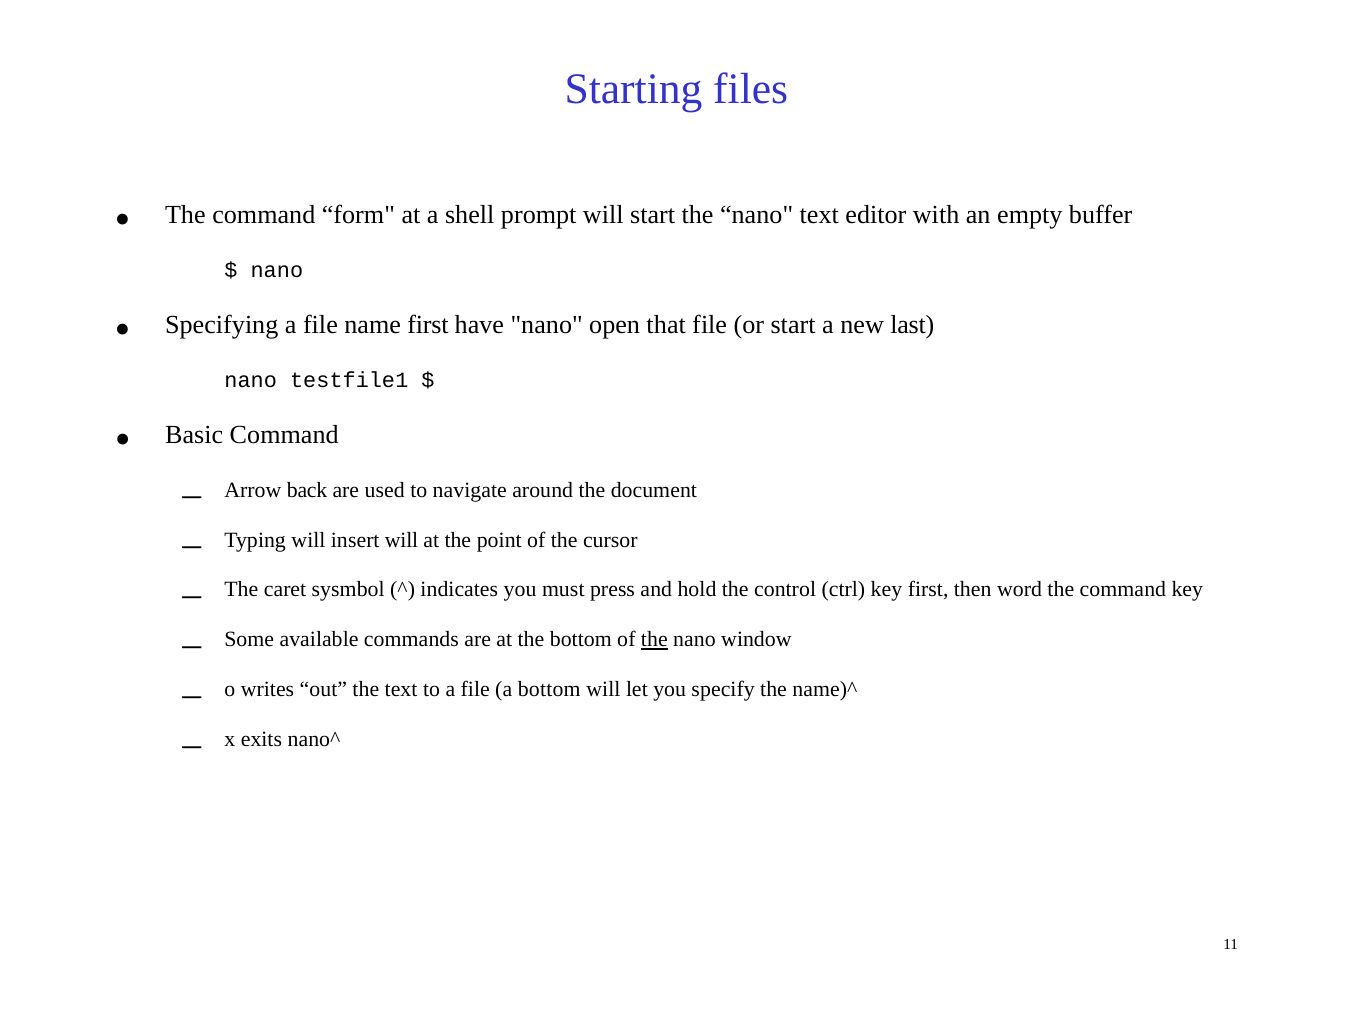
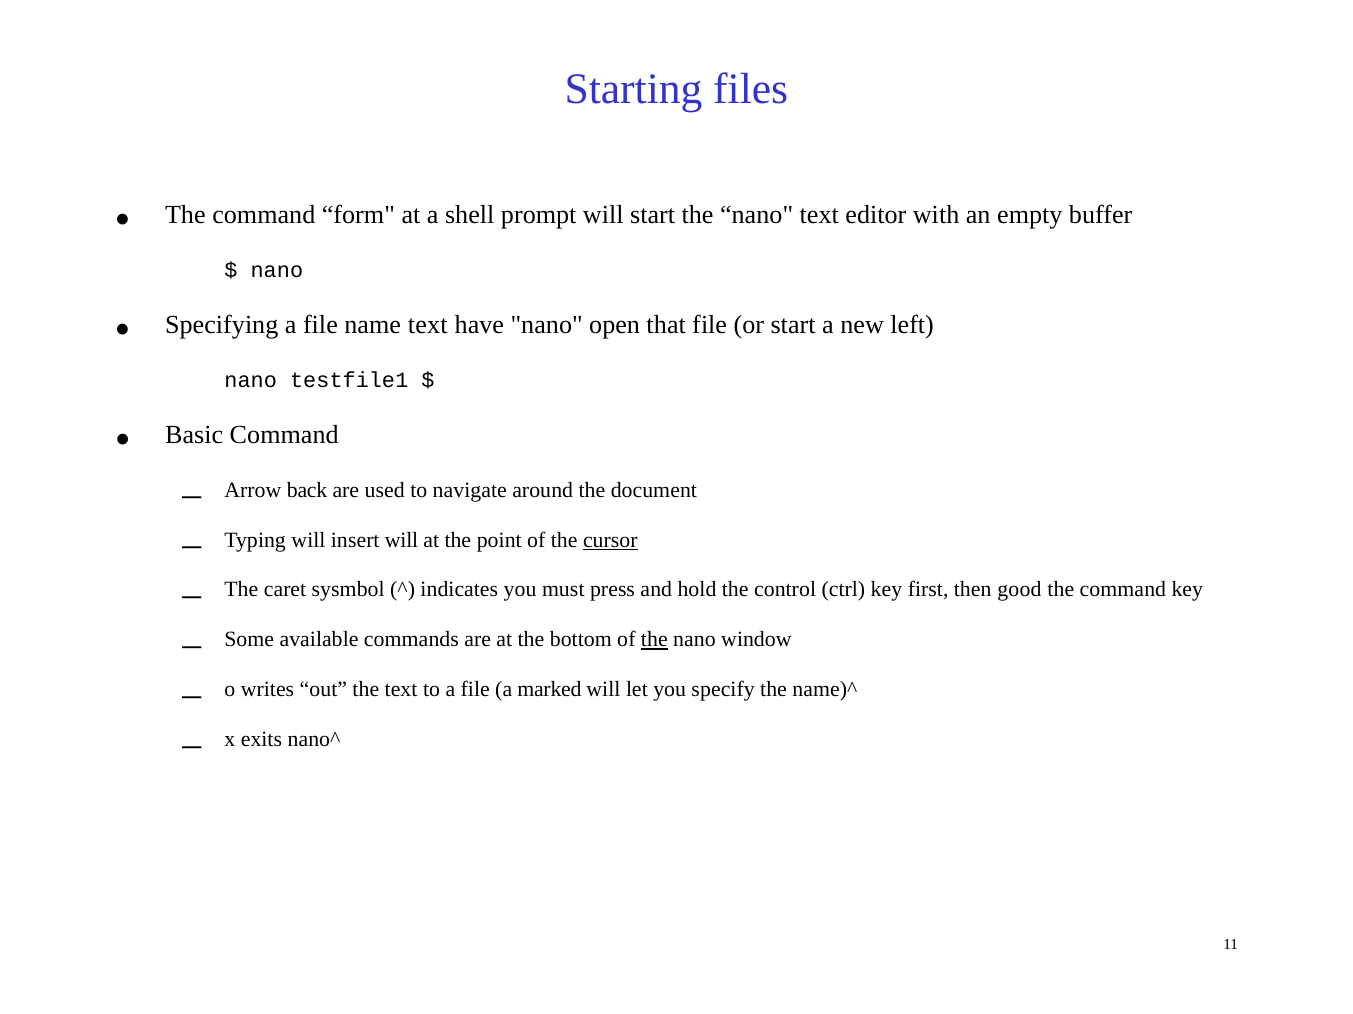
name first: first -> text (428, 325)
last: last -> left (912, 325)
cursor underline: none -> present (610, 540)
word: word -> good (1019, 590)
a bottom: bottom -> marked (549, 690)
